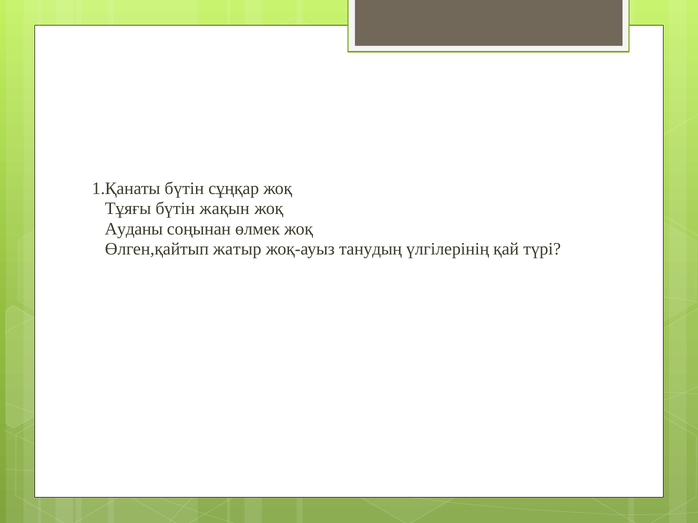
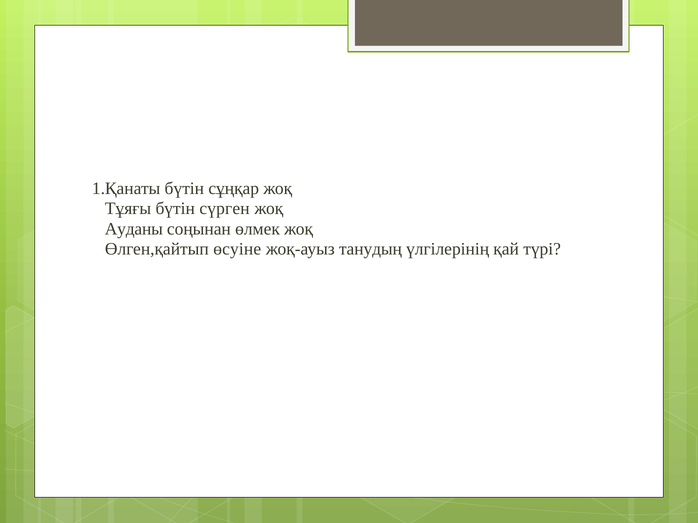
жақын: жақын -> сүрген (225, 209)
жатыр: жатыр -> өсуіне (237, 249)
